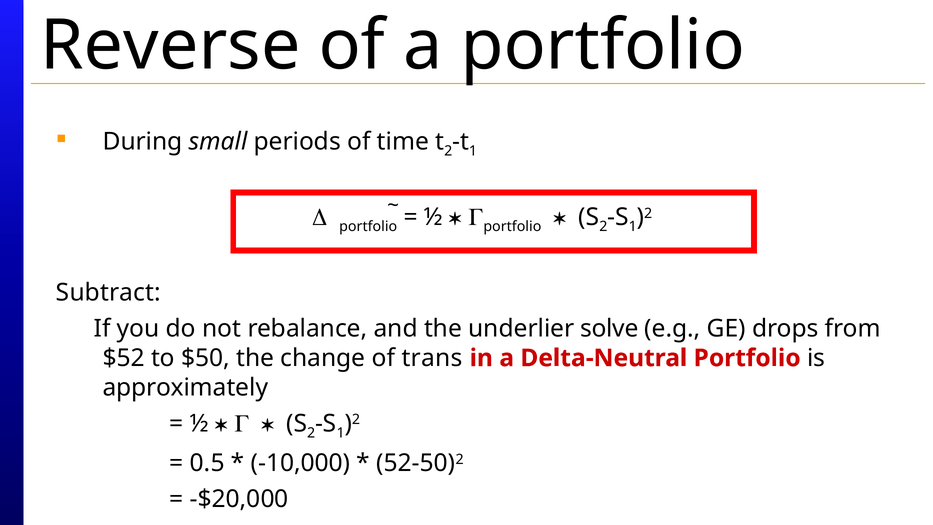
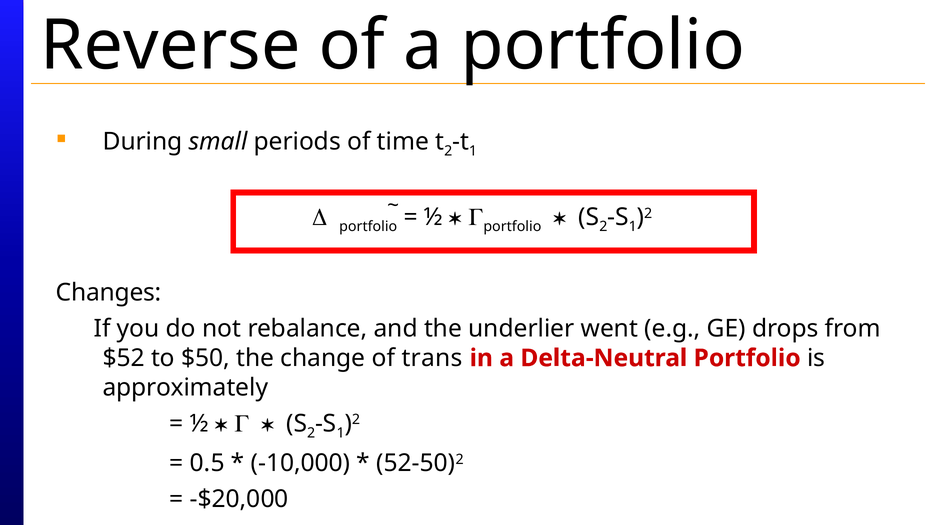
Subtract: Subtract -> Changes (109, 293)
solve: solve -> went (609, 328)
